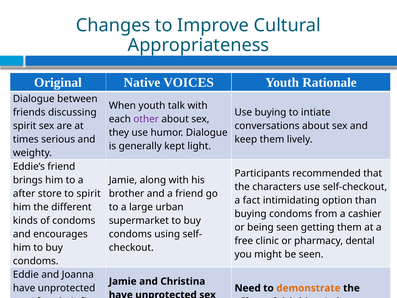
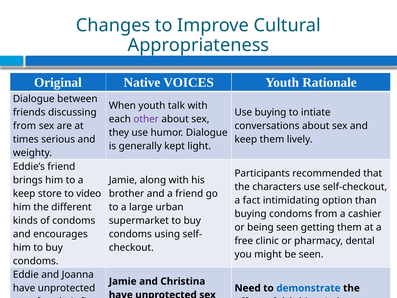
spirit: spirit -> from (25, 126)
after: after -> keep (24, 193)
to spirit: spirit -> video (89, 193)
demonstrate colour: orange -> blue (308, 288)
